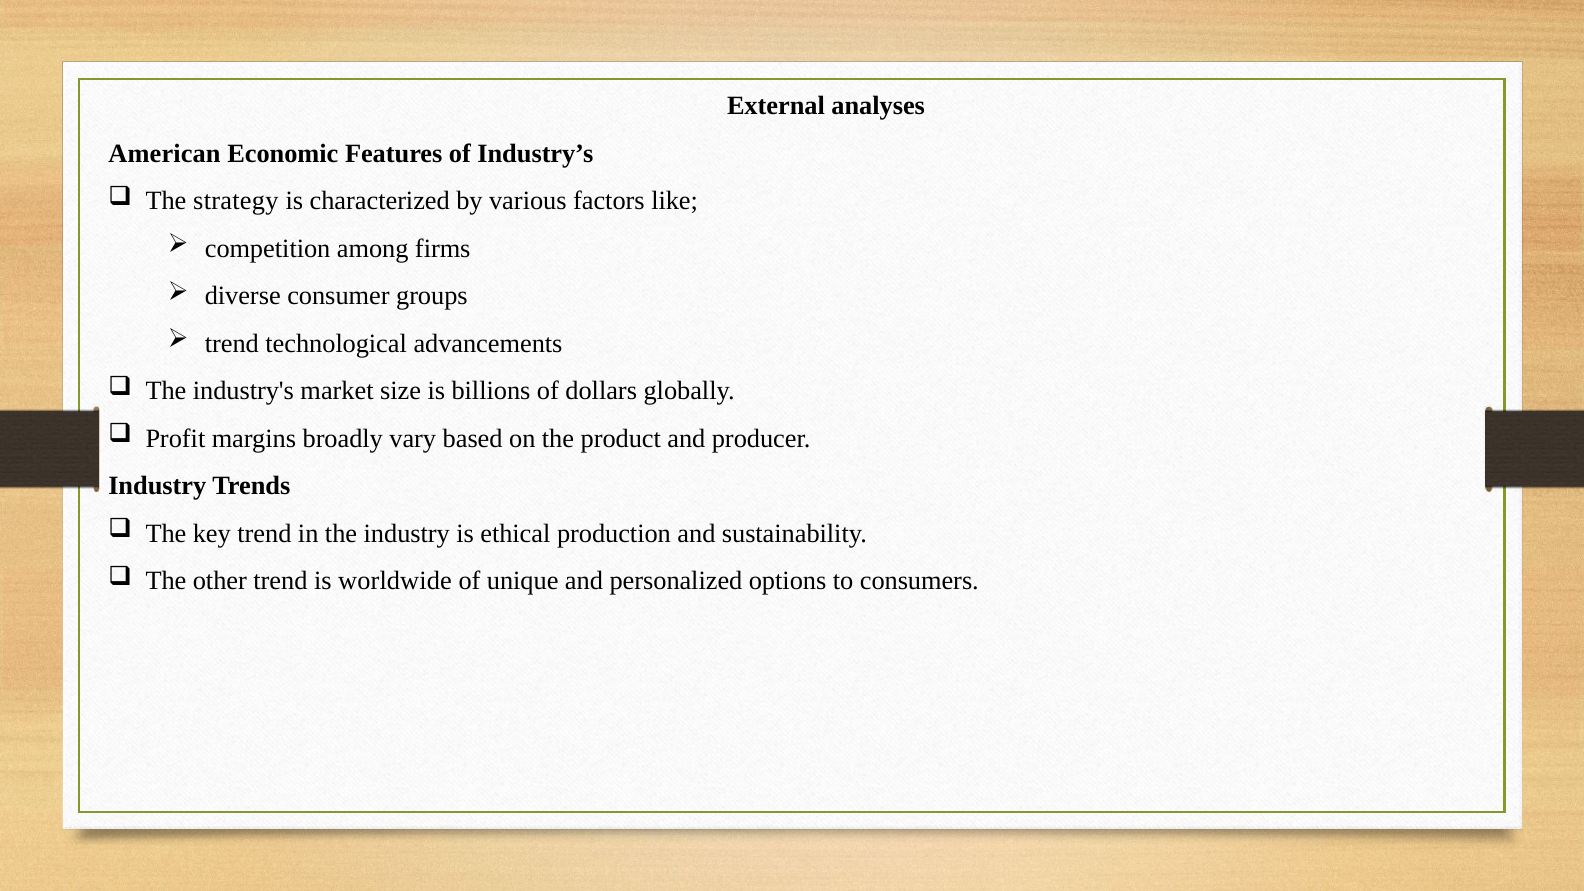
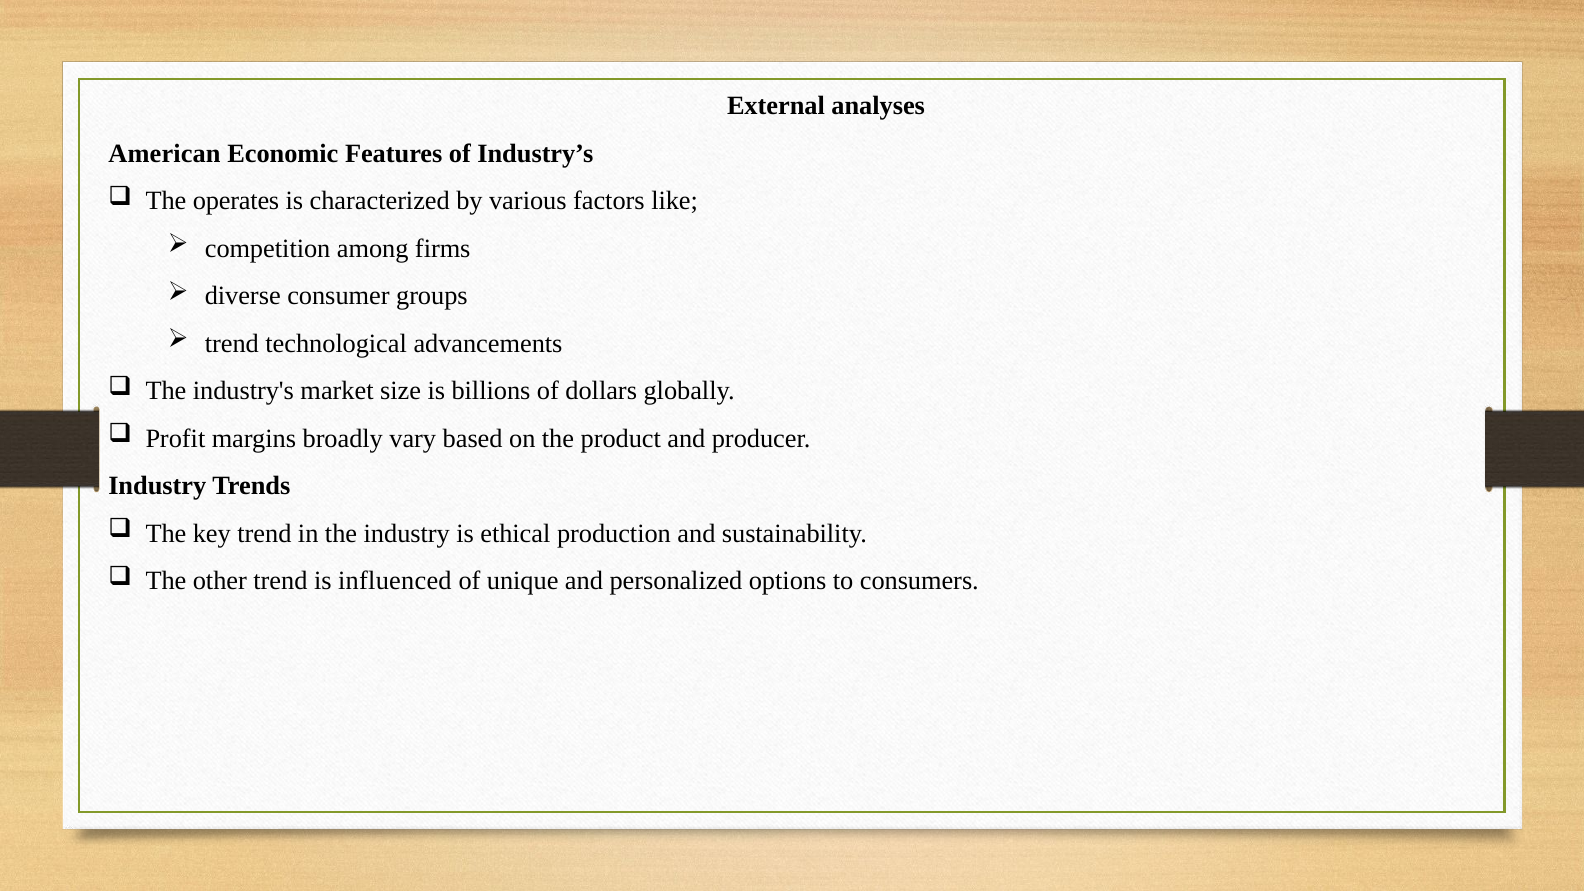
strategy: strategy -> operates (236, 201)
worldwide: worldwide -> influenced (395, 581)
